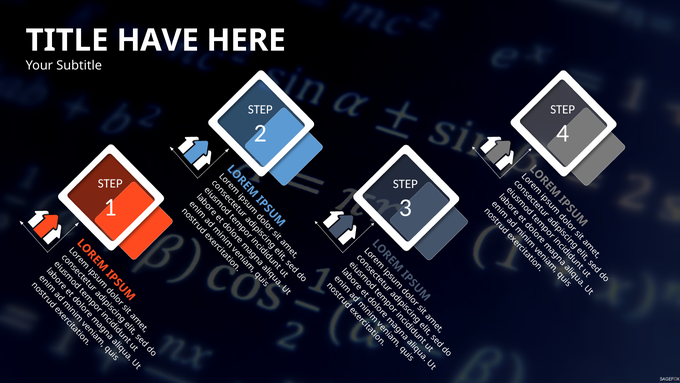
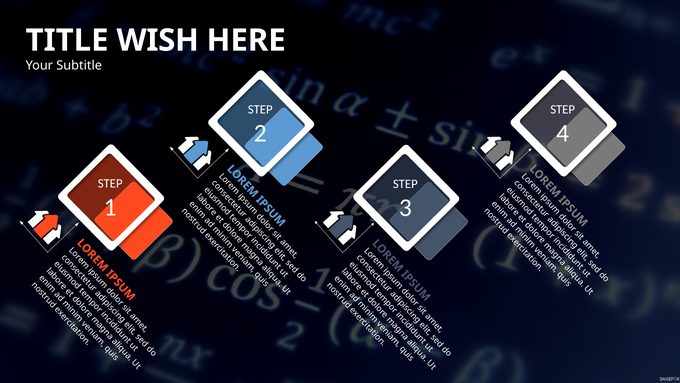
HAVE: HAVE -> WISH (158, 40)
